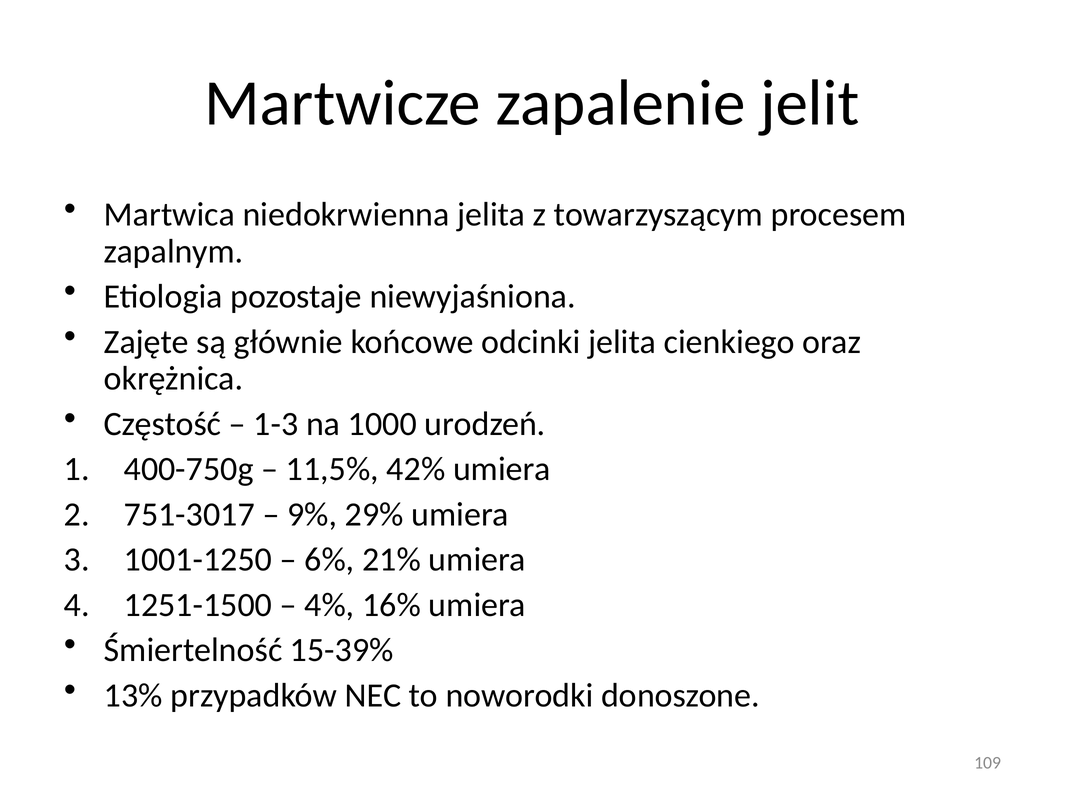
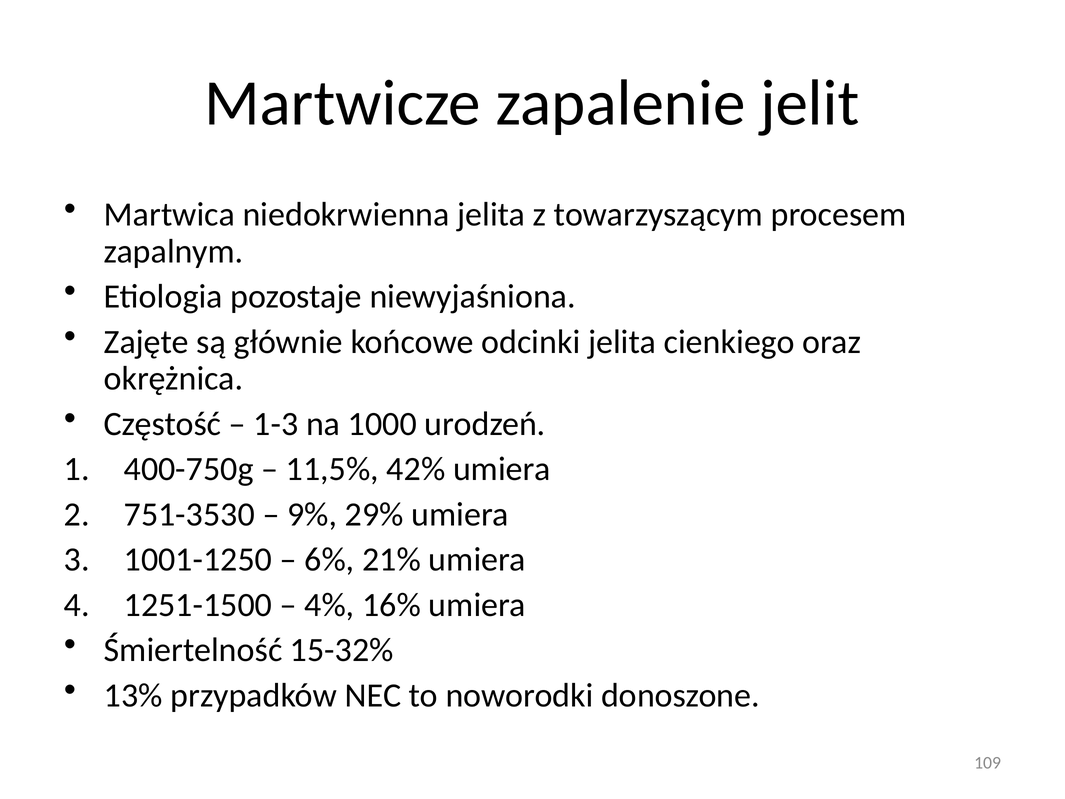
751-3017: 751-3017 -> 751-3530 (189, 514)
15-39%: 15-39% -> 15-32% (342, 650)
